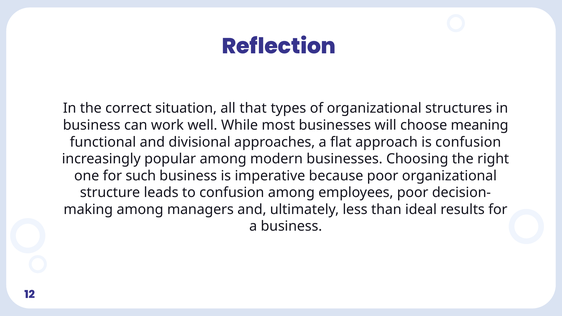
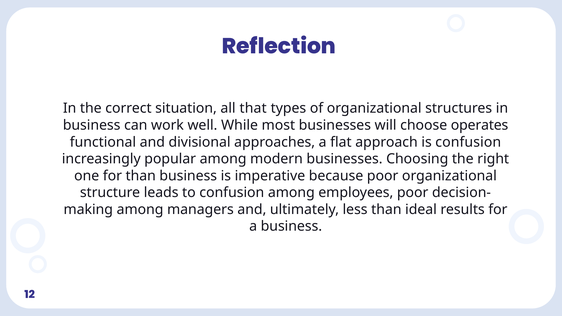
meaning: meaning -> operates (480, 125)
for such: such -> than (141, 176)
